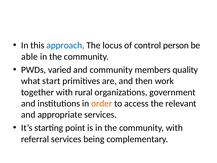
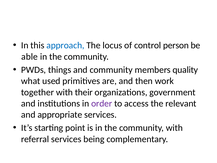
varied: varied -> things (60, 70)
start: start -> used (51, 81)
rural: rural -> their (84, 92)
order colour: orange -> purple (102, 103)
